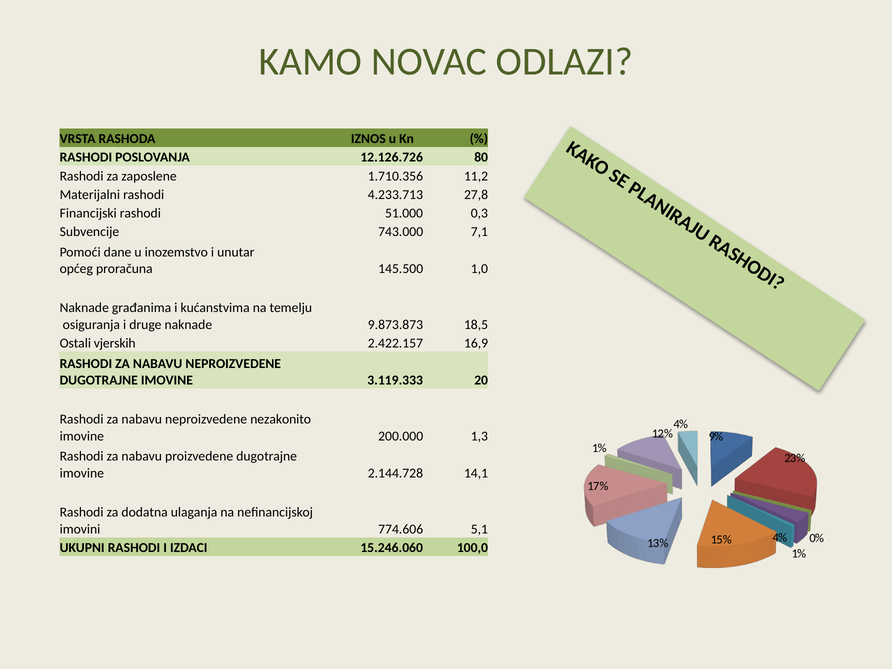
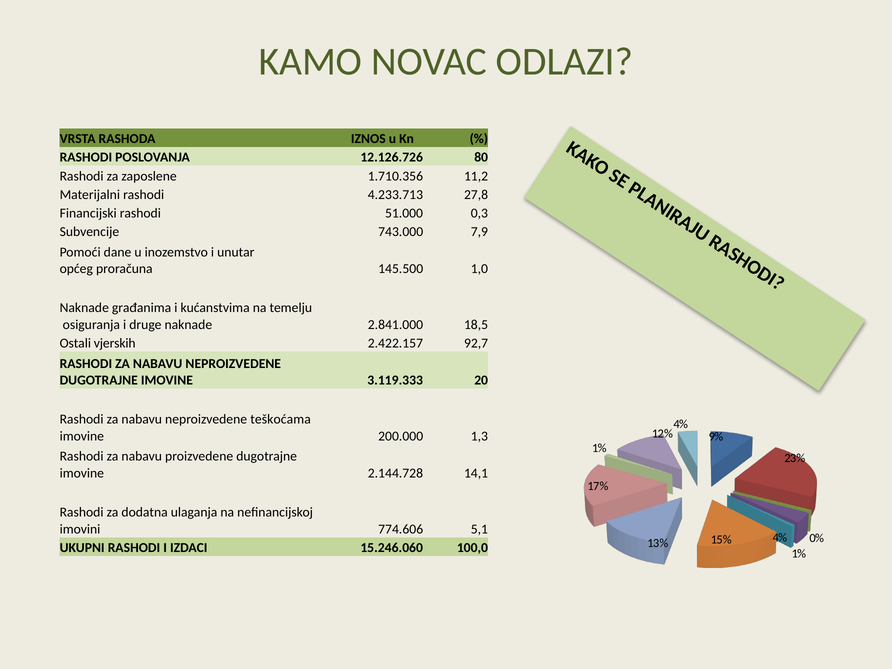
7,1: 7,1 -> 7,9 (479, 232)
9.873.873: 9.873.873 -> 2.841.000 (395, 325)
16,9: 16,9 -> 92,7 (476, 343)
nezakonito: nezakonito -> teškoćama (281, 419)
